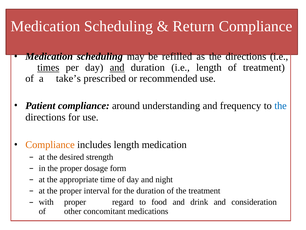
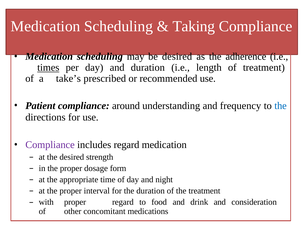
Return: Return -> Taking (194, 26)
be refilled: refilled -> desired (177, 56)
as the directions: directions -> adherence (246, 56)
and underline: present -> none (117, 67)
Compliance colour: orange -> purple (50, 145)
includes length: length -> regard (127, 145)
